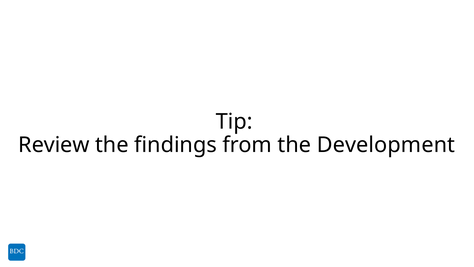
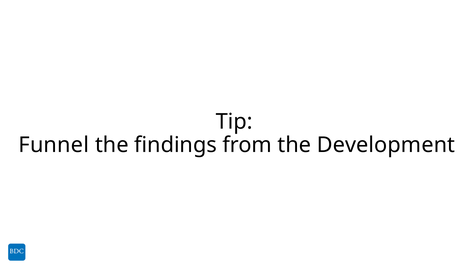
Review: Review -> Funnel (54, 145)
